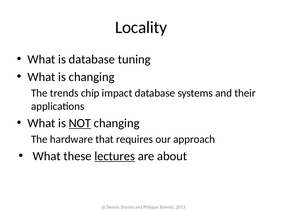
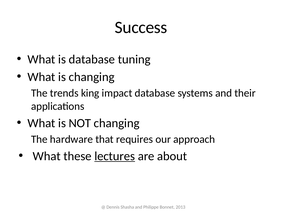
Locality: Locality -> Success (141, 27)
chip: chip -> king (90, 93)
NOT underline: present -> none (80, 123)
